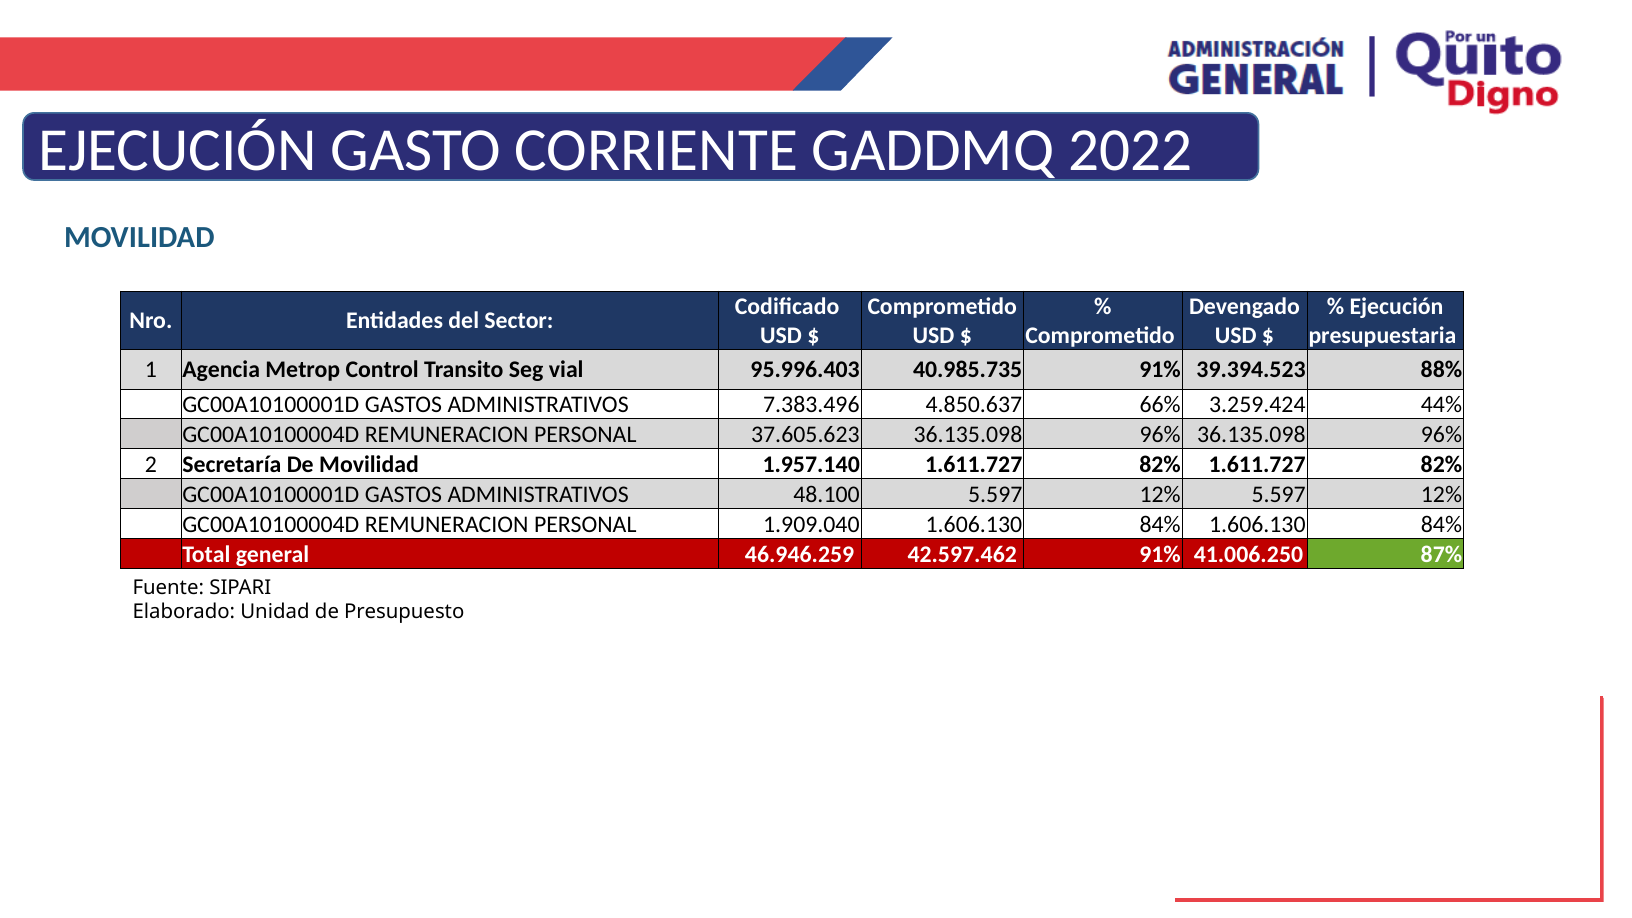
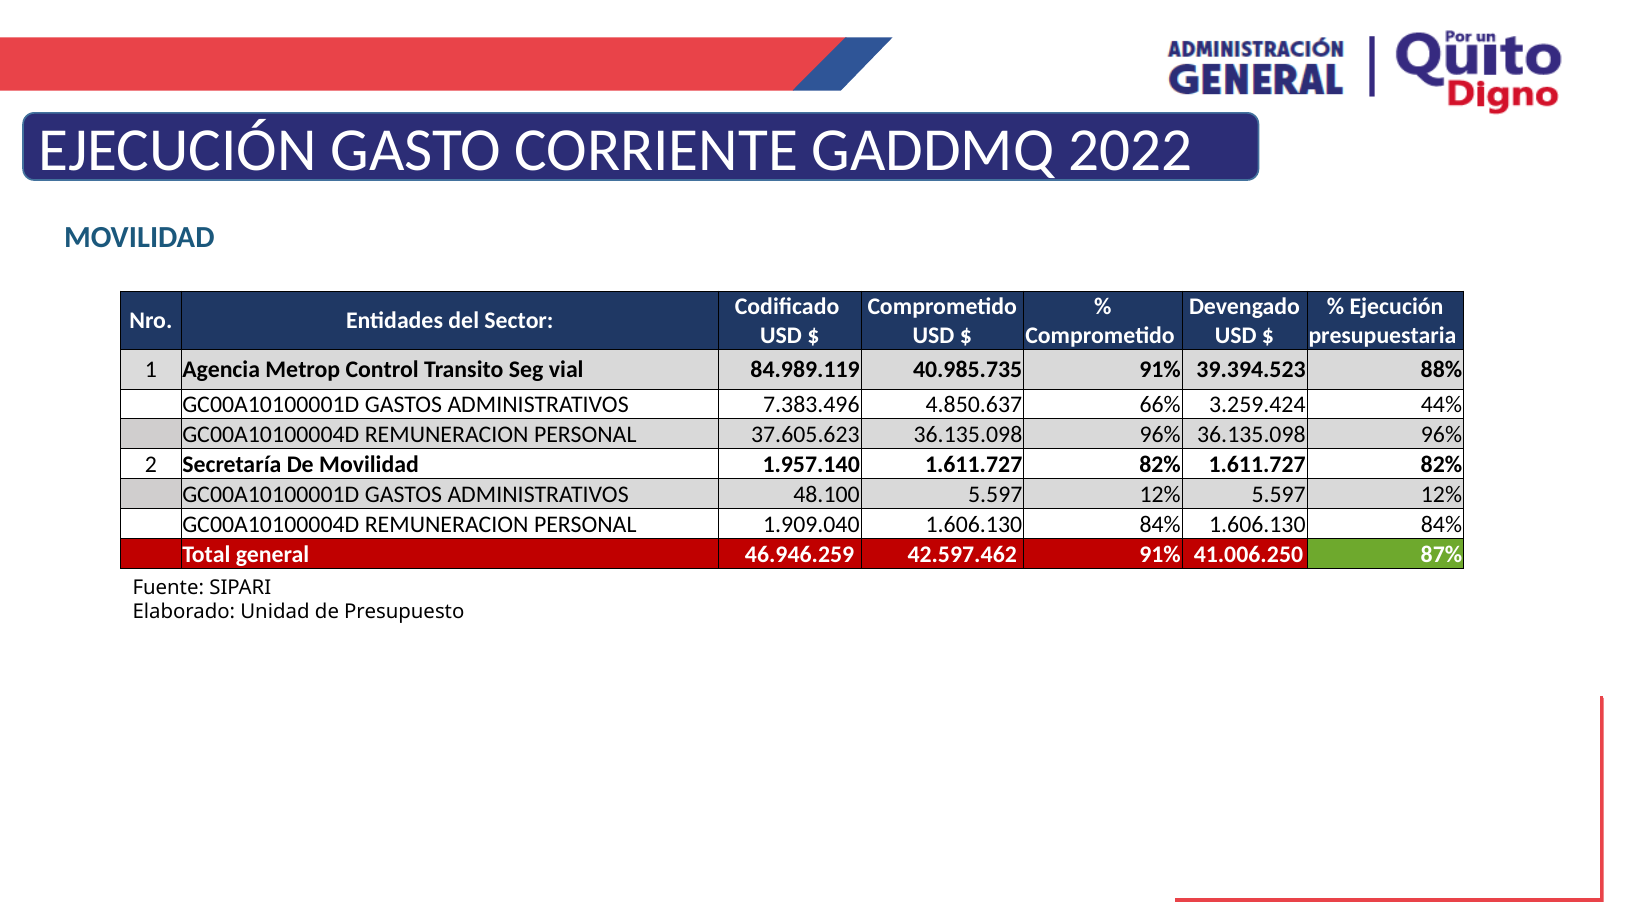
95.996.403: 95.996.403 -> 84.989.119 (805, 370)
